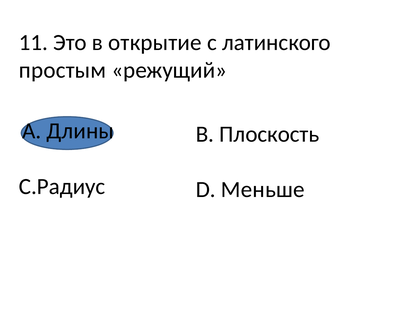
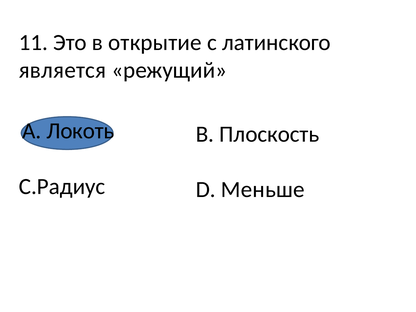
простым: простым -> является (62, 70)
Длины: Длины -> Локоть (80, 131)
